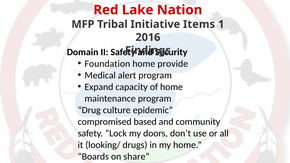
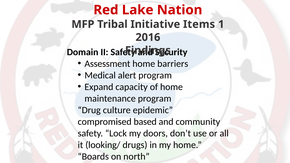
Foundation: Foundation -> Assessment (107, 64)
provide: provide -> barriers (173, 64)
share: share -> north (137, 157)
